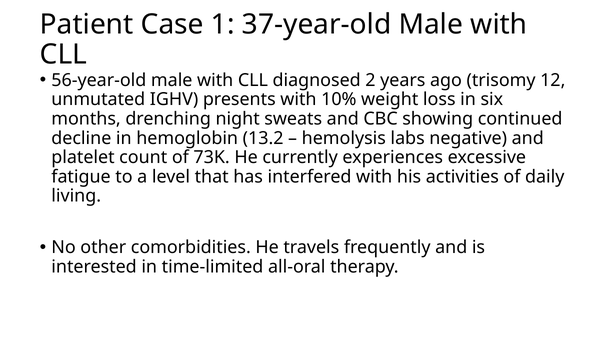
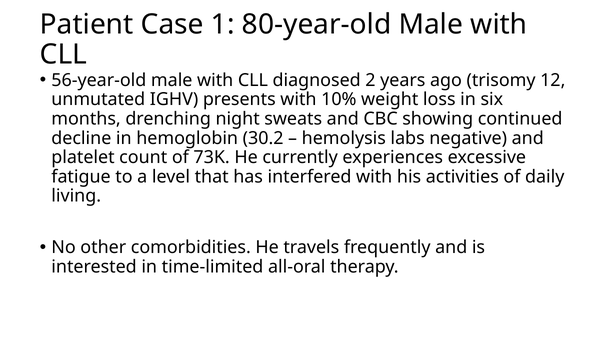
37-year-old: 37-year-old -> 80-year-old (317, 24)
13.2: 13.2 -> 30.2 (263, 138)
